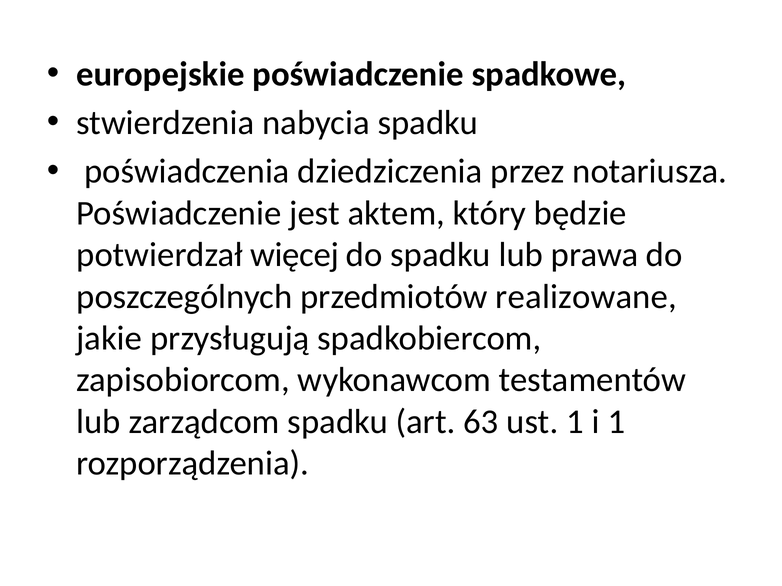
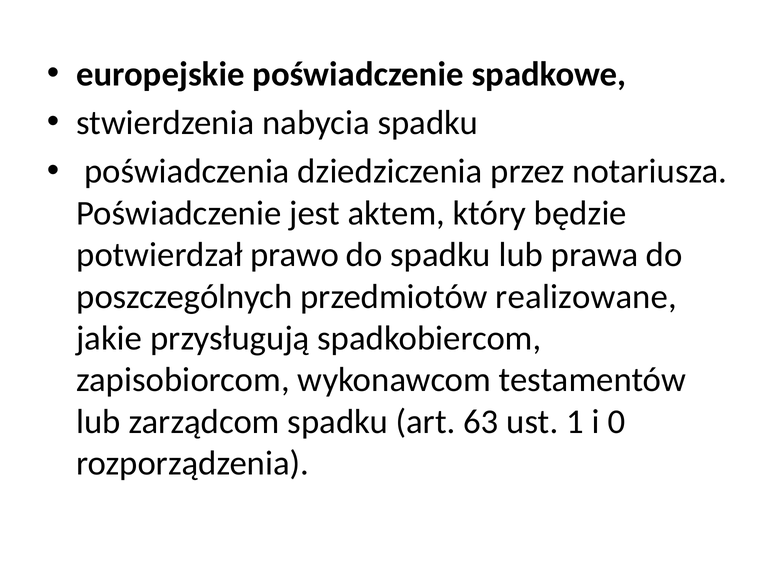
więcej: więcej -> prawo (295, 255)
i 1: 1 -> 0 (616, 422)
